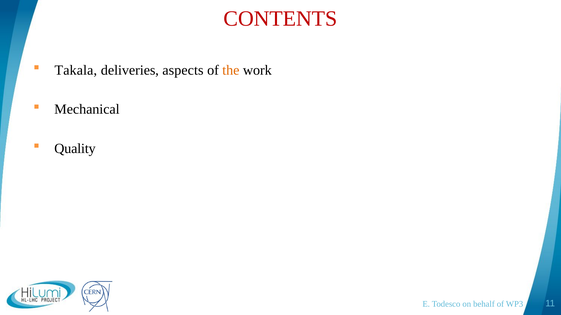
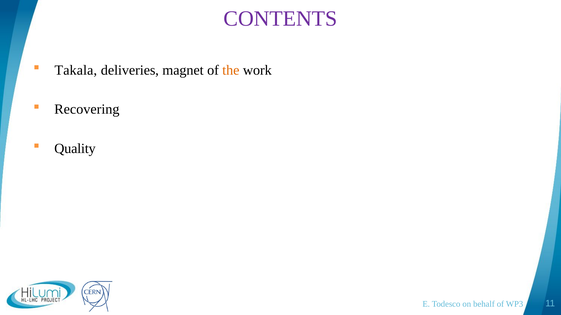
CONTENTS colour: red -> purple (281, 19)
aspects: aspects -> magnet (183, 70)
Mechanical: Mechanical -> Recovering (87, 110)
